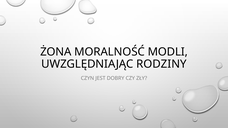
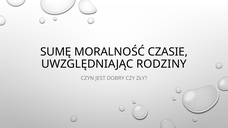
ŻONA: ŻONA -> SUMĘ (56, 52)
MODLI: MODLI -> CZASIE (168, 52)
